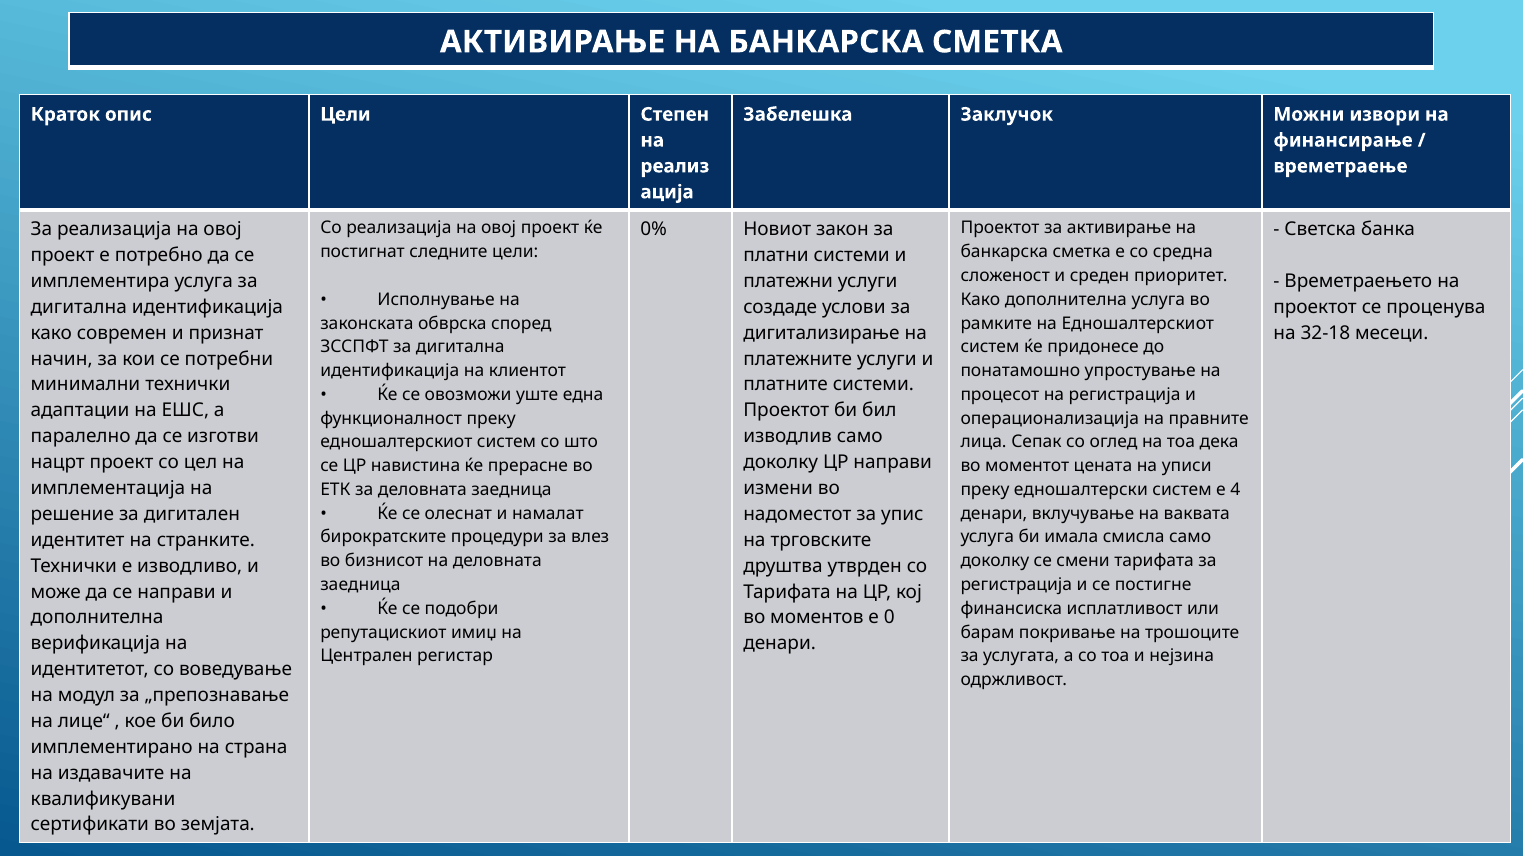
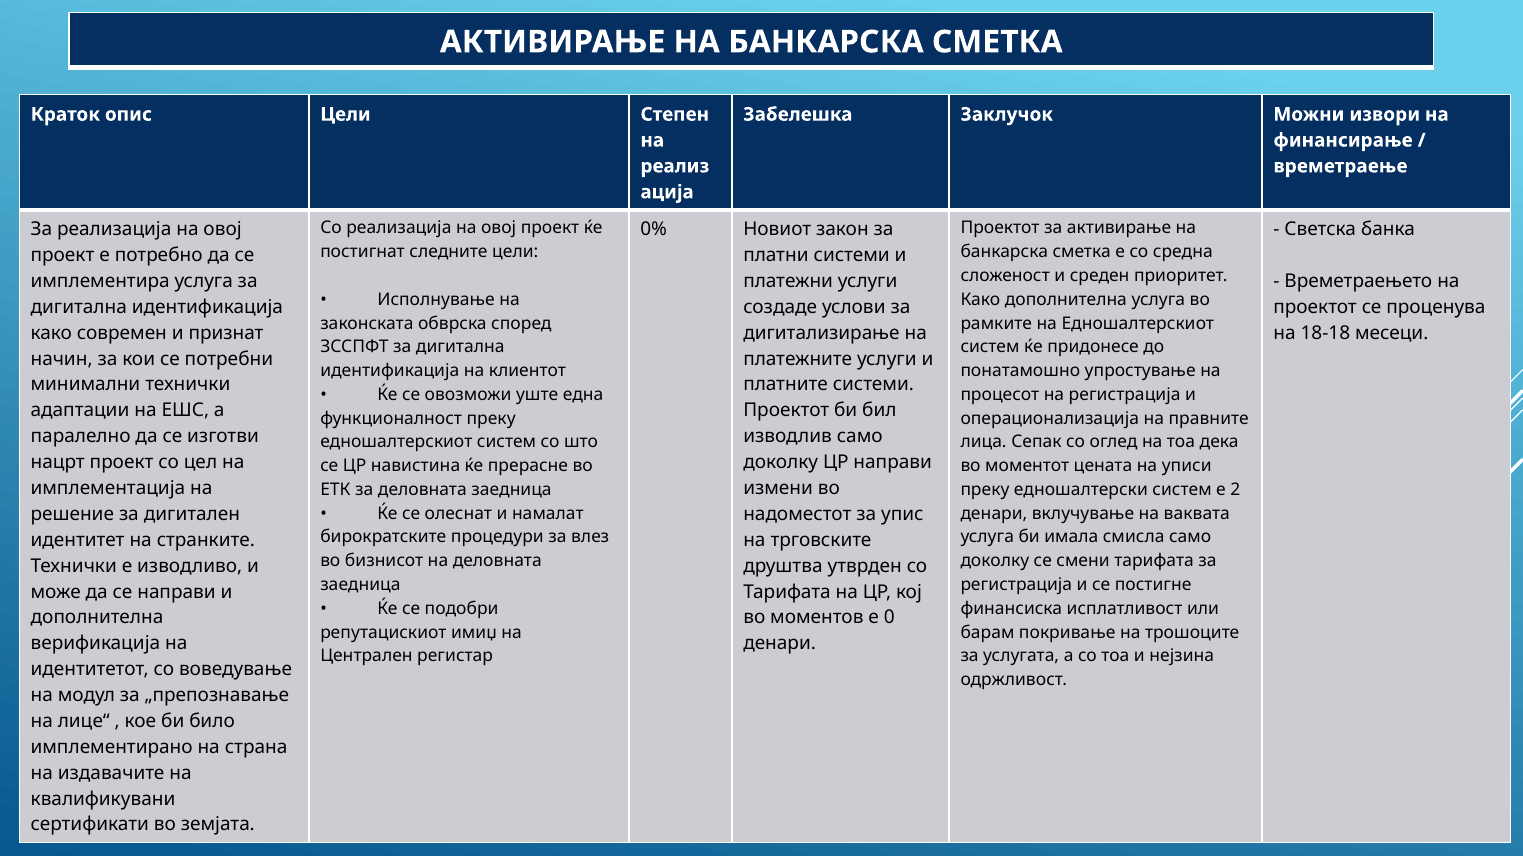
32-18: 32-18 -> 18-18 (1325, 333)
4: 4 -> 2 (1235, 490)
